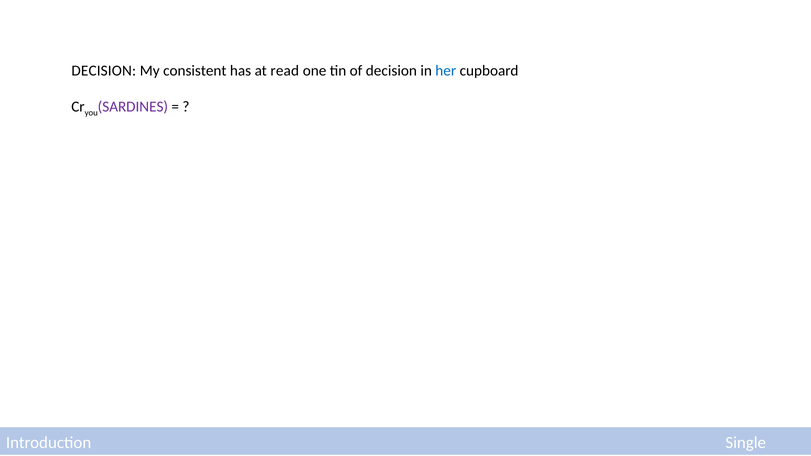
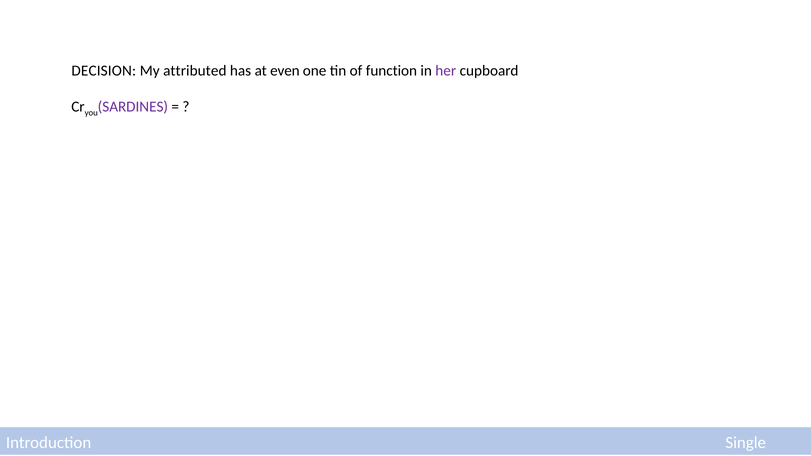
consistent: consistent -> attributed (195, 71)
read: read -> even (285, 71)
of decision: decision -> function (391, 71)
her colour: blue -> purple (446, 71)
